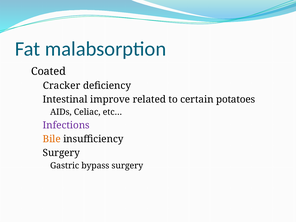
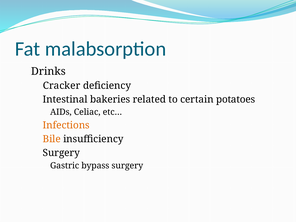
Coated: Coated -> Drinks (48, 71)
improve: improve -> bakeries (110, 99)
Infections colour: purple -> orange (66, 125)
